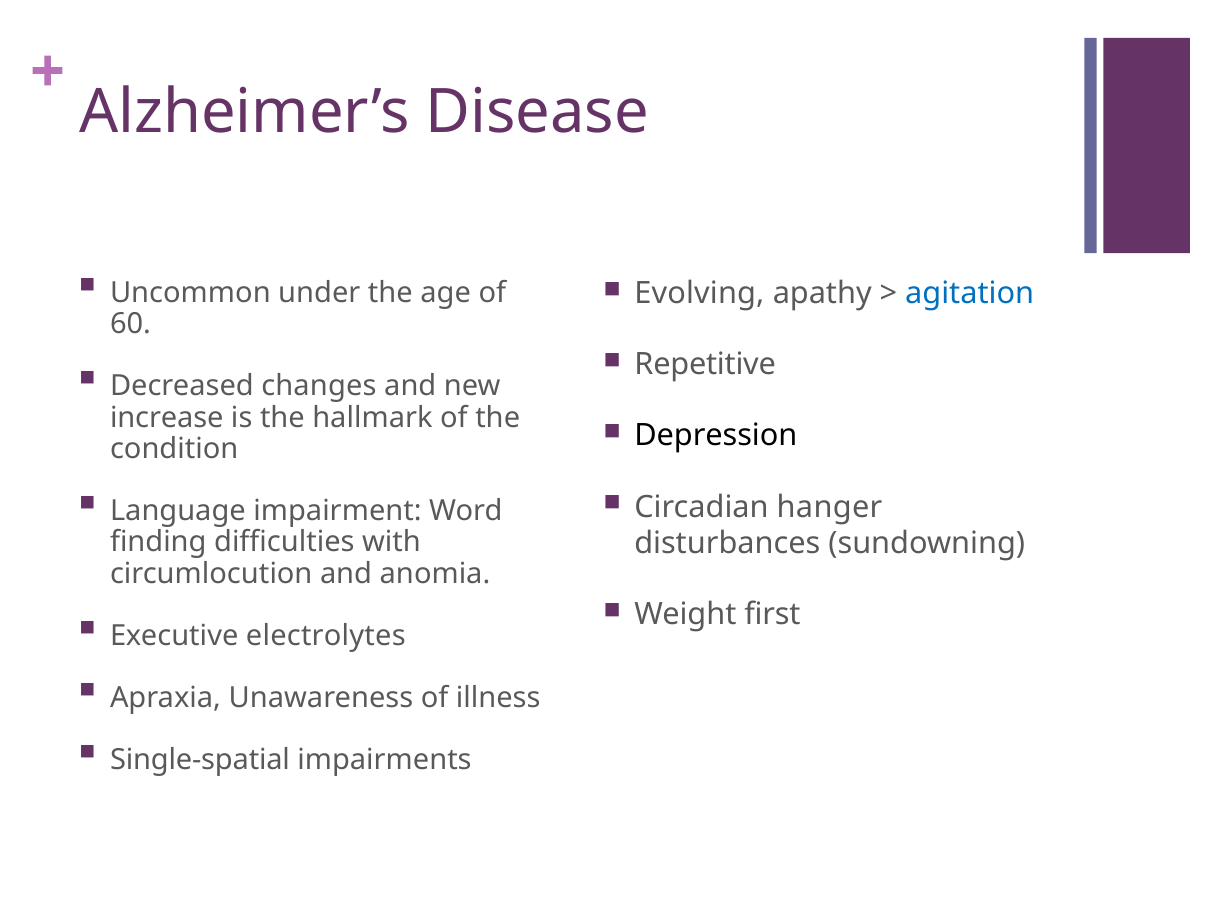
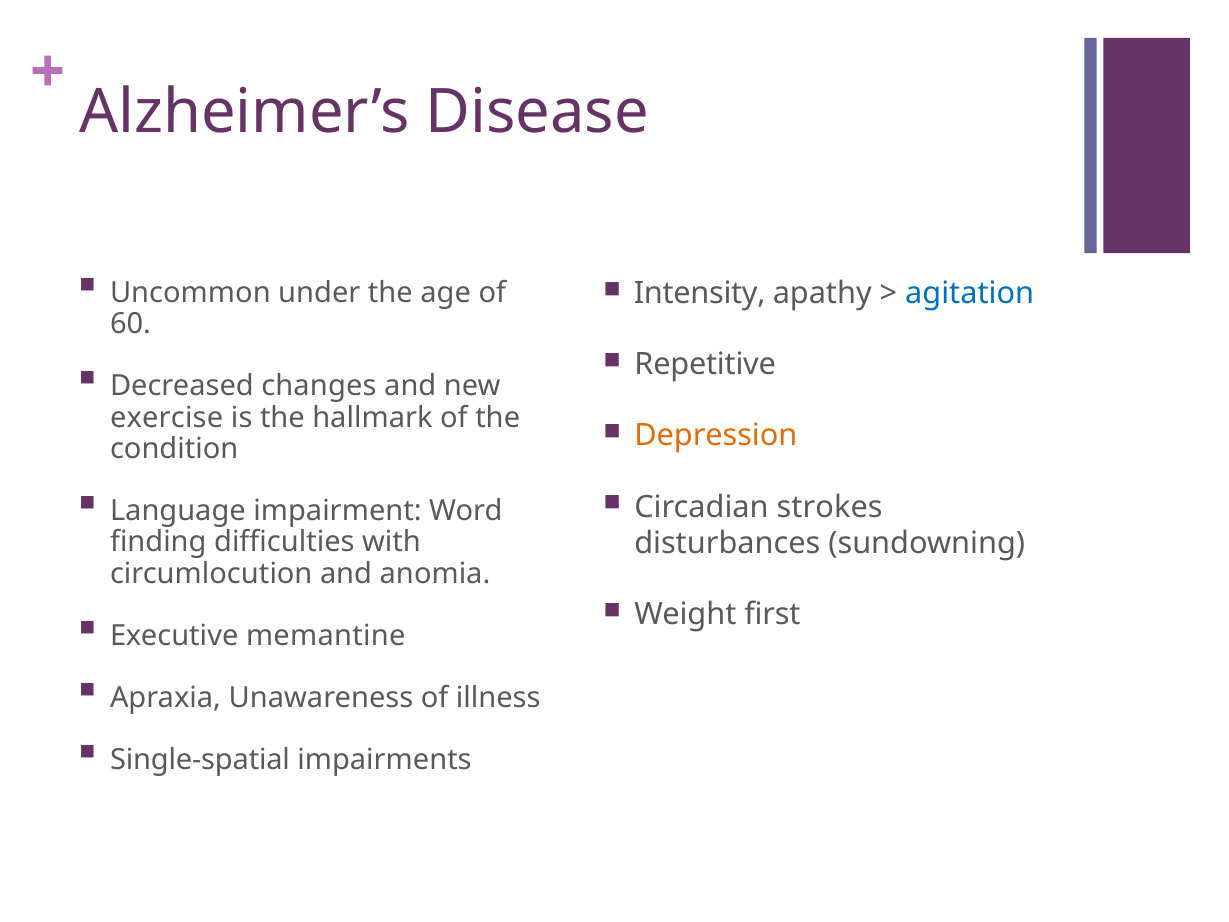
Evolving: Evolving -> Intensity (700, 294)
increase: increase -> exercise (167, 417)
Depression colour: black -> orange (716, 436)
hanger: hanger -> strokes (830, 507)
electrolytes: electrolytes -> memantine (326, 636)
